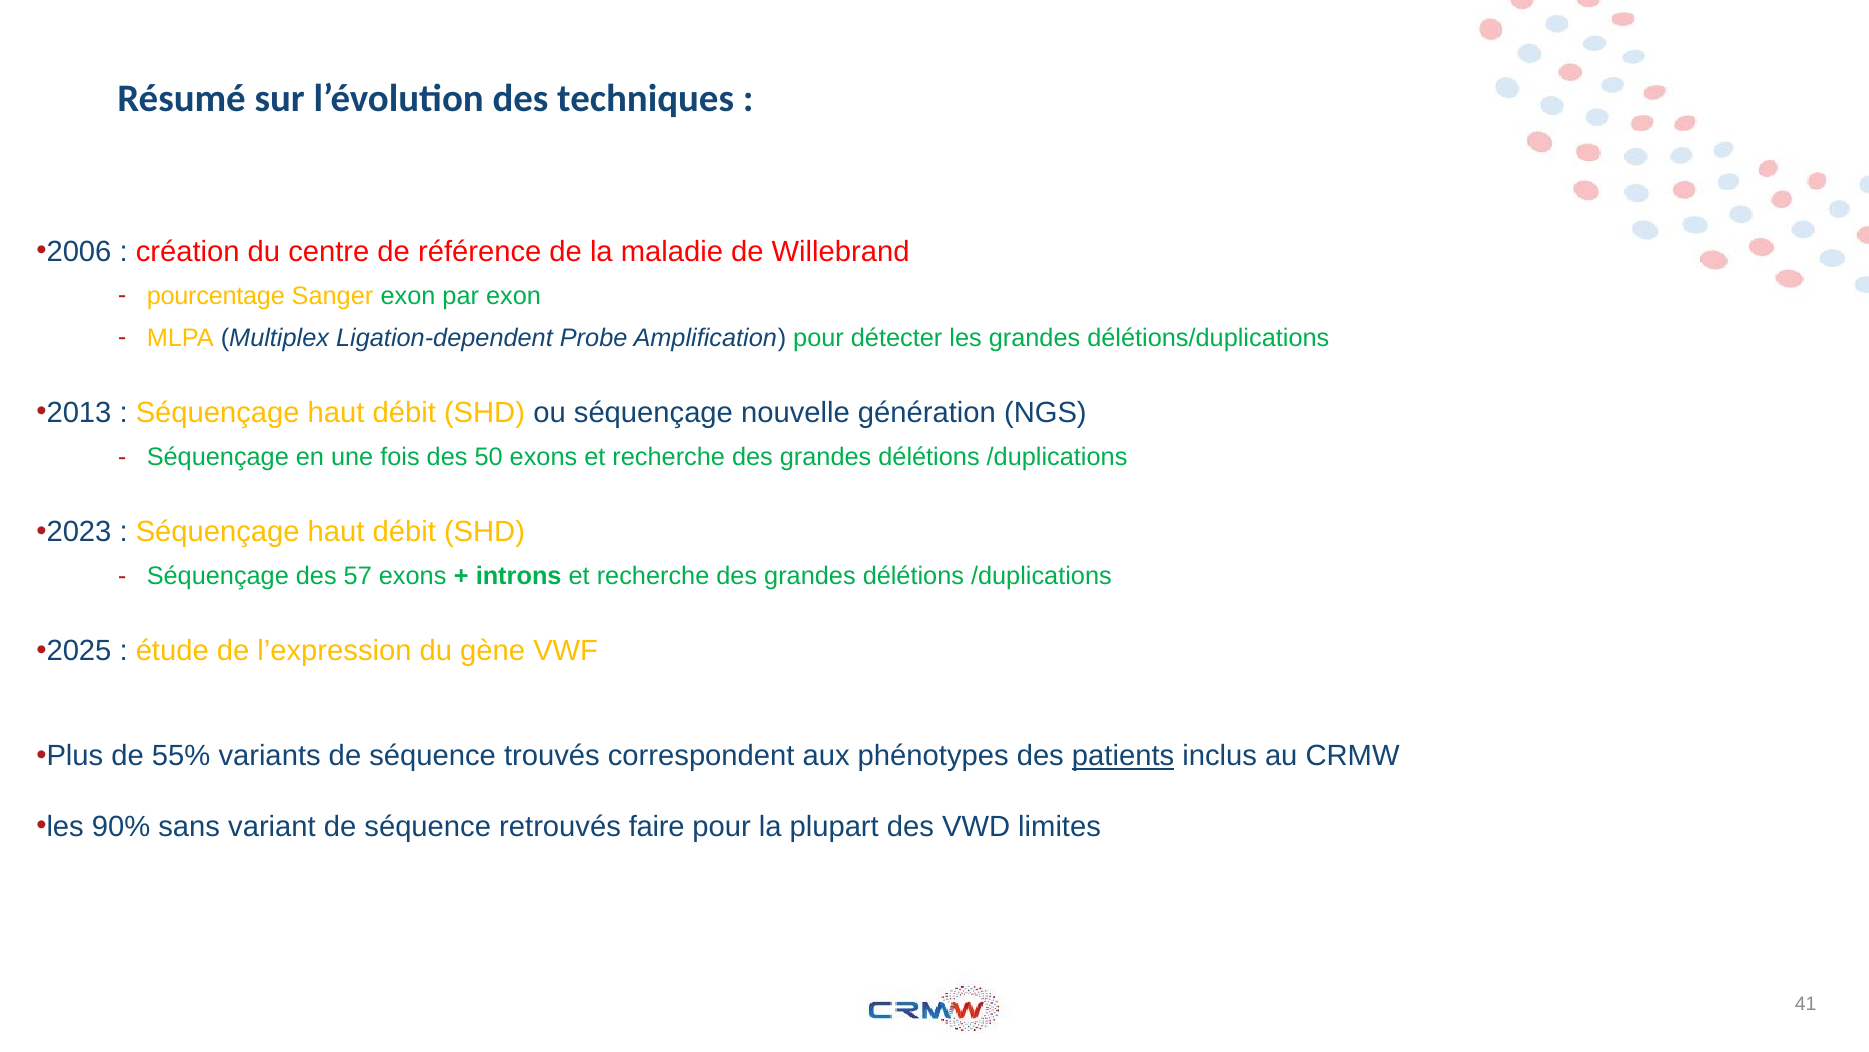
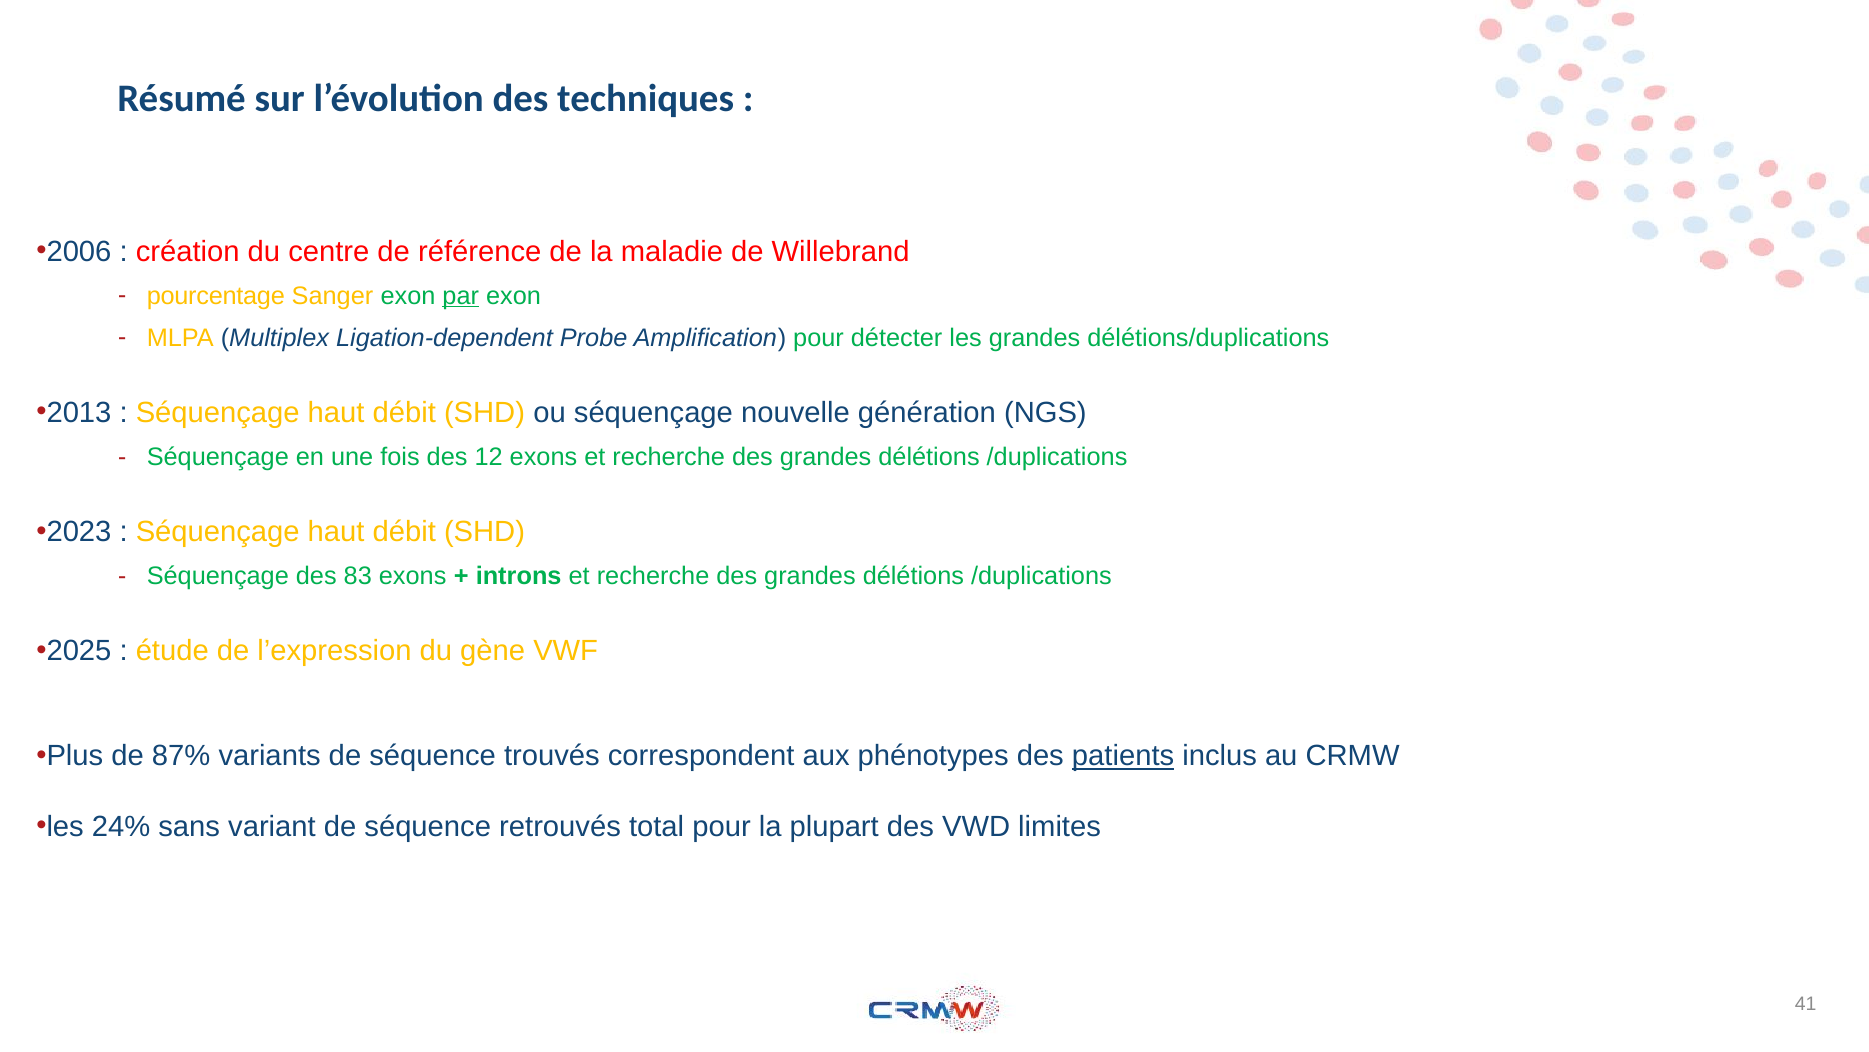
par underline: none -> present (461, 296)
50: 50 -> 12 (489, 457)
57: 57 -> 83 (358, 576)
55%: 55% -> 87% (181, 756)
90%: 90% -> 24% (121, 826)
faire: faire -> total (657, 826)
